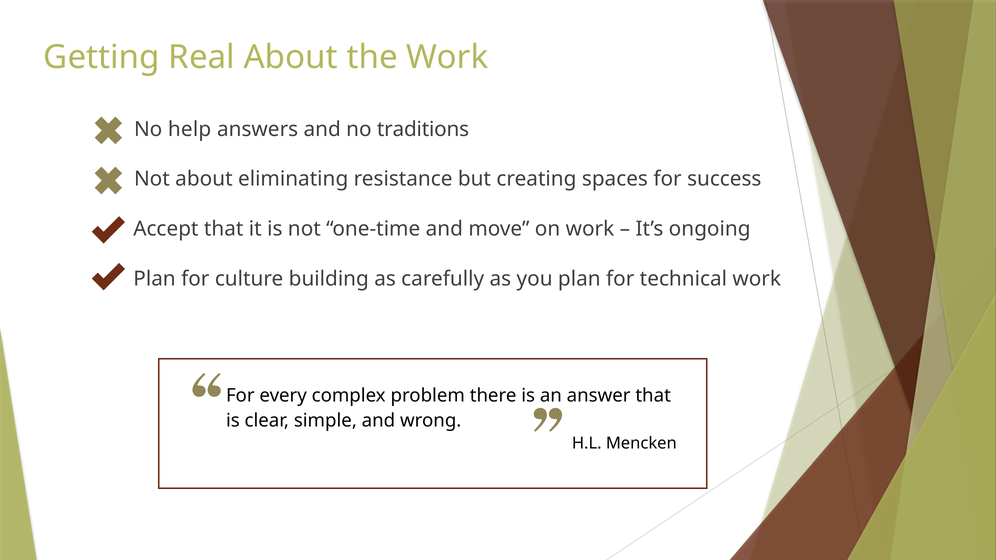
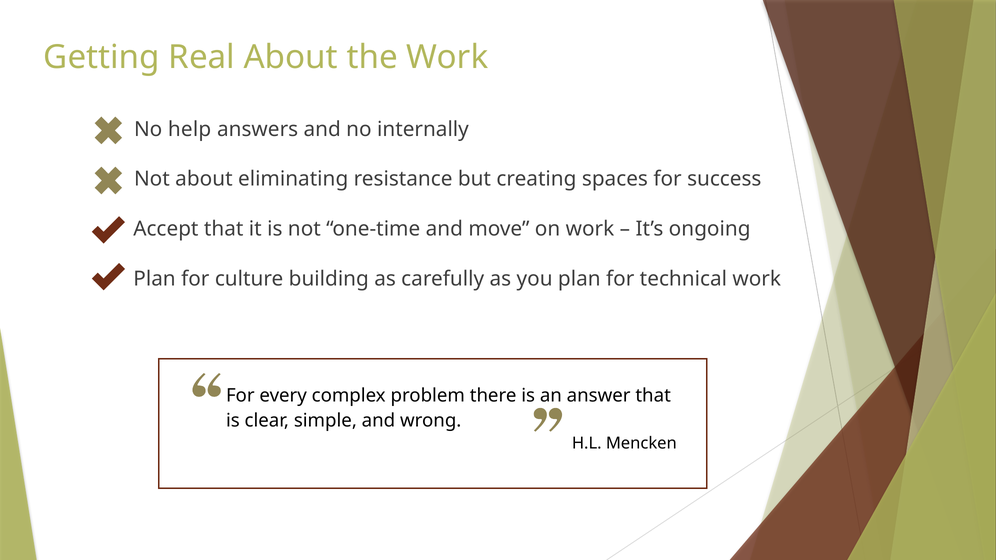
traditions: traditions -> internally (423, 129)
